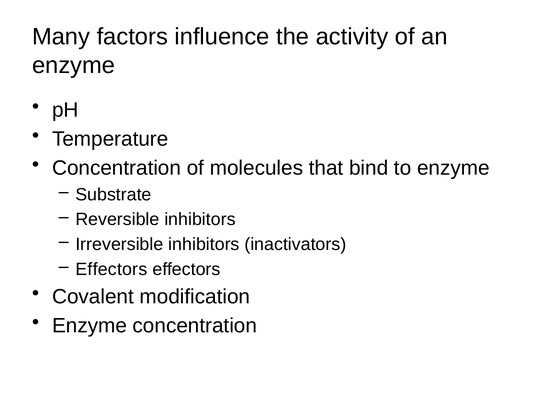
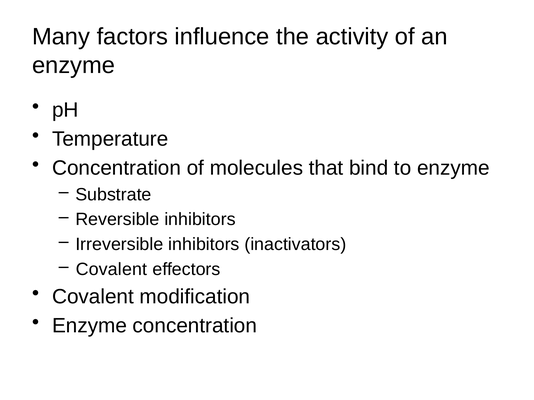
Effectors: Effectors -> Covalent (111, 269)
